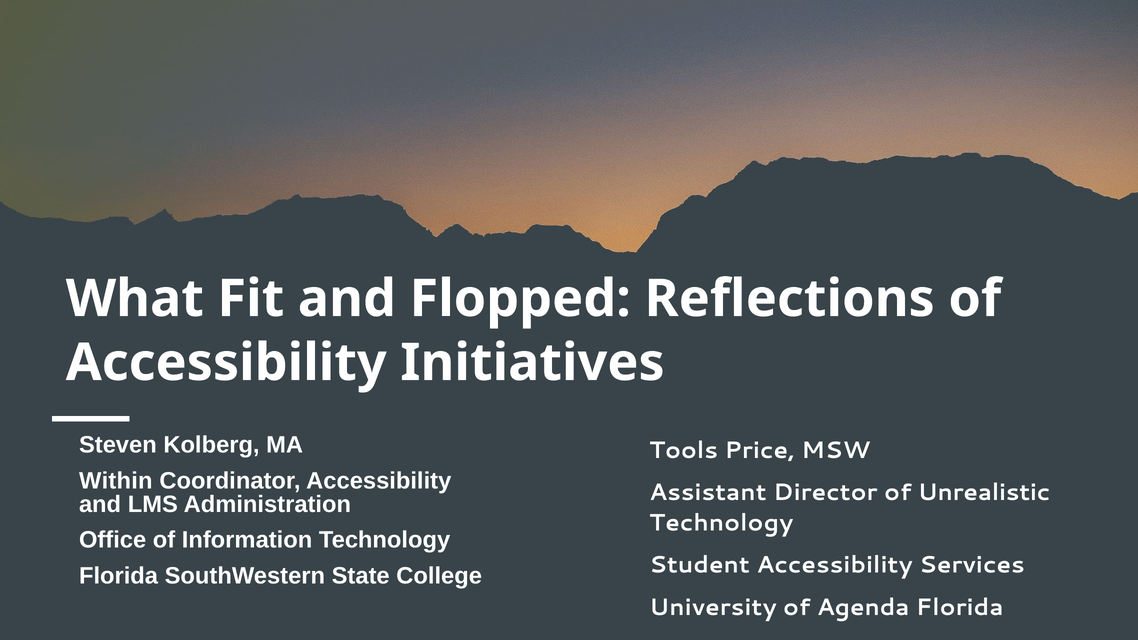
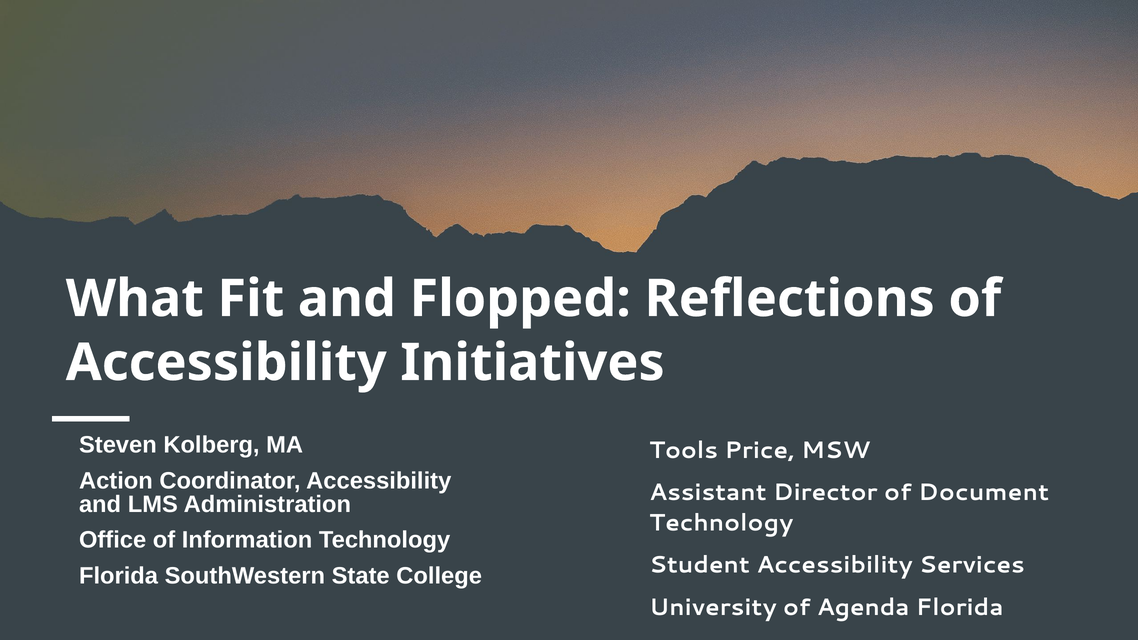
Within: Within -> Action (116, 481)
Unrealistic: Unrealistic -> Document (984, 493)
